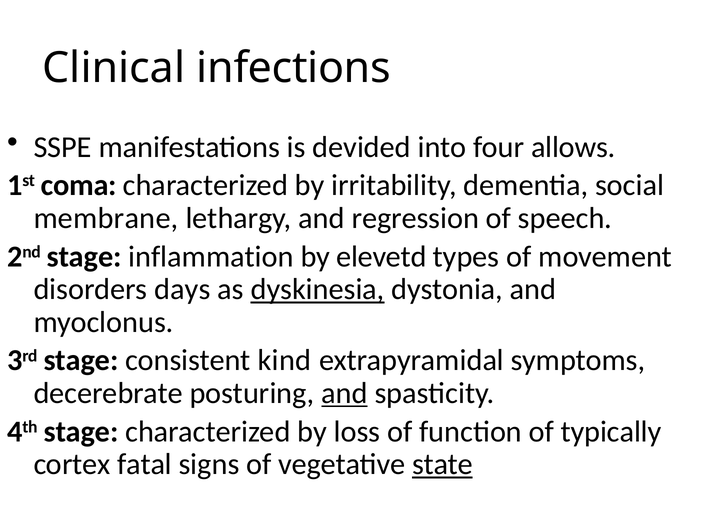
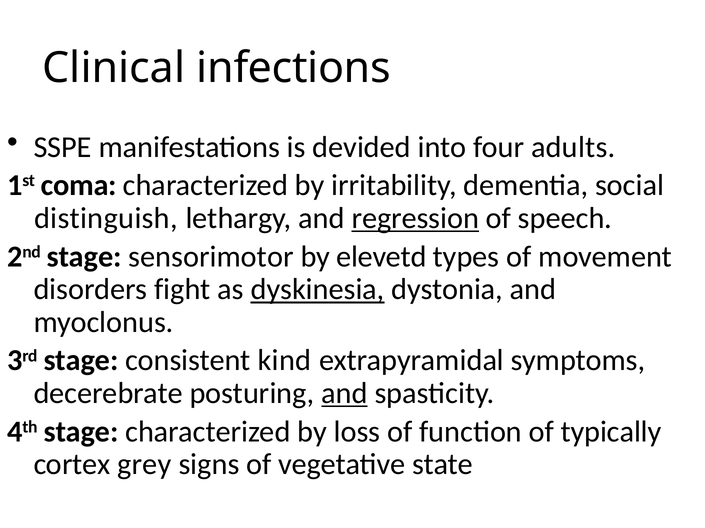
allows: allows -> adults (573, 147)
membrane: membrane -> distinguish (106, 218)
regression underline: none -> present (415, 218)
inflammation: inflammation -> sensorimotor (211, 257)
days: days -> fight (182, 290)
fatal: fatal -> grey (144, 465)
state underline: present -> none (442, 465)
